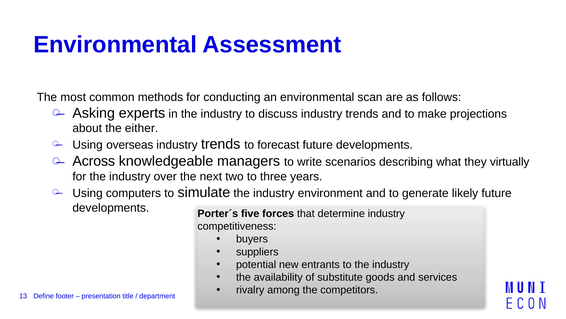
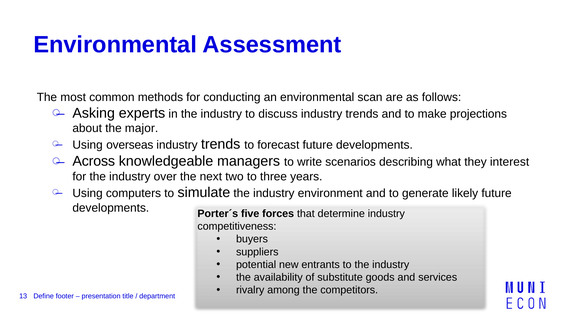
either: either -> major (142, 128)
virtually: virtually -> interest (510, 162)
